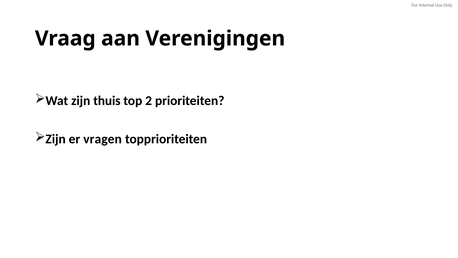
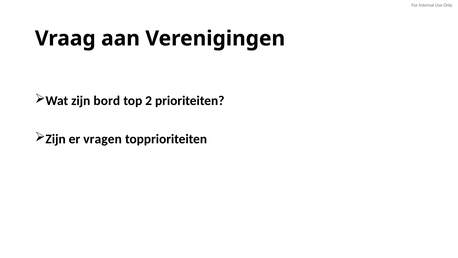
thuis: thuis -> bord (107, 100)
